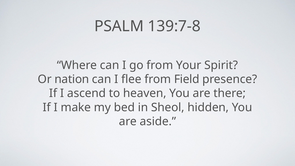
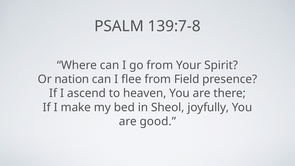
hidden: hidden -> joyfully (208, 107)
aside: aside -> good (158, 121)
